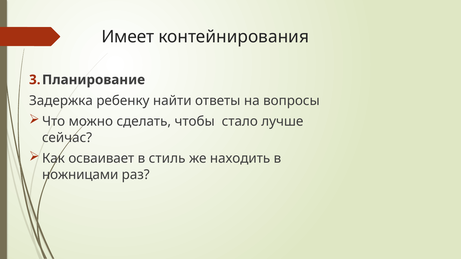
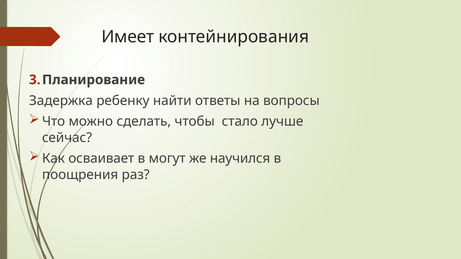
стиль: стиль -> могут (167, 159)
находить: находить -> научился (240, 159)
ножницами: ножницами -> поощрения (80, 175)
